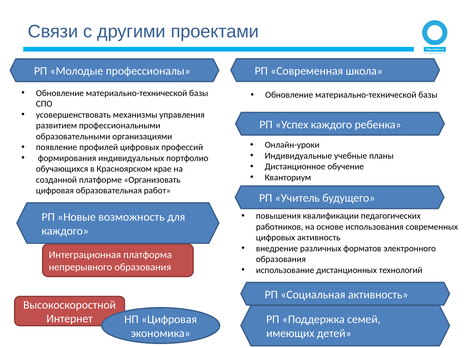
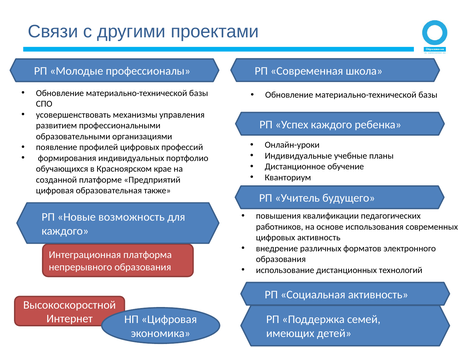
Организовать: Организовать -> Предприятий (152, 180)
работ: работ -> также (157, 191)
